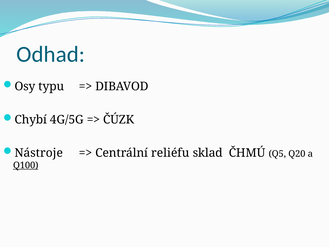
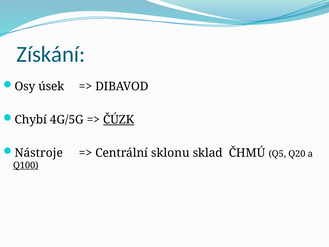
Odhad: Odhad -> Získání (51, 54)
typu: typu -> úsek (51, 86)
ČÚZK underline: none -> present (119, 120)
reliéfu: reliéfu -> sklonu (170, 153)
